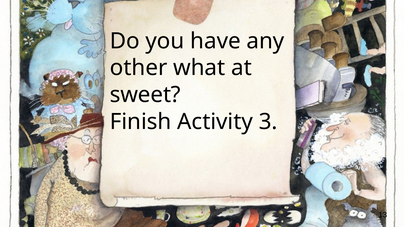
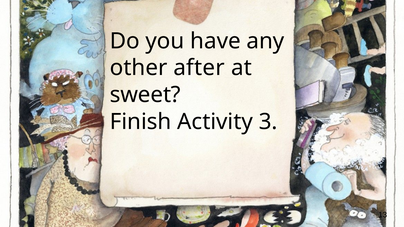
what: what -> after (199, 68)
